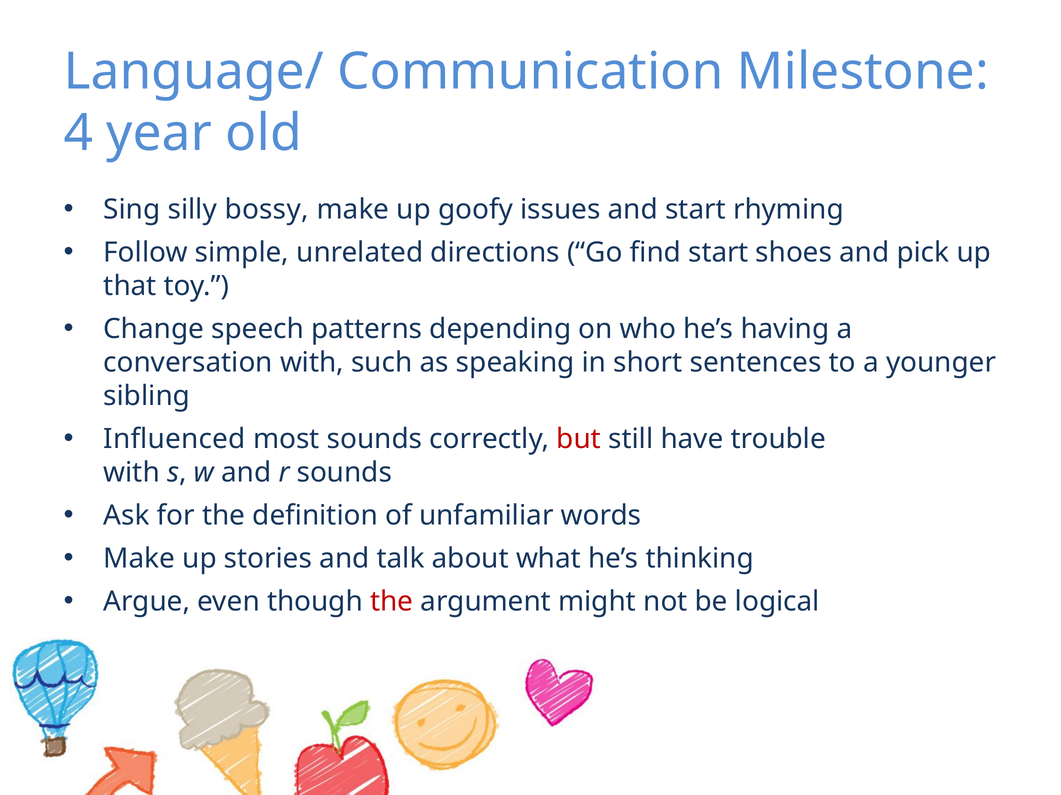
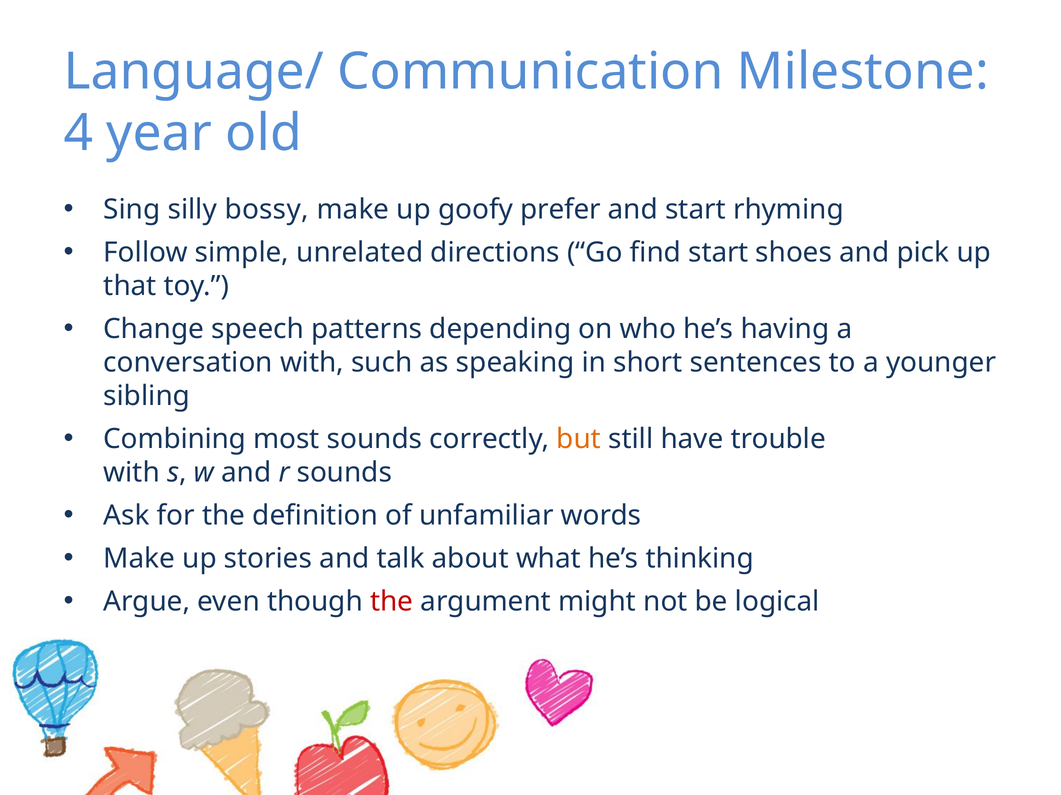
issues: issues -> prefer (560, 210)
Influenced: Influenced -> Combining (175, 440)
but colour: red -> orange (579, 440)
